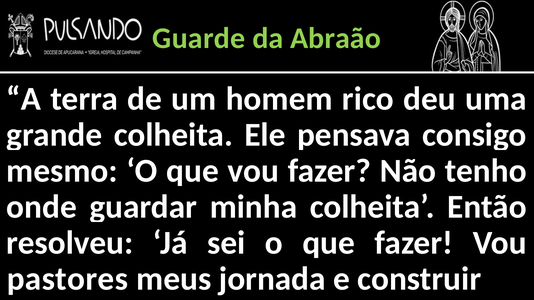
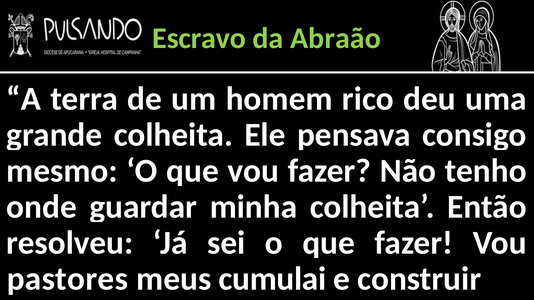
Guarde: Guarde -> Escravo (199, 38)
jornada: jornada -> cumulai (272, 279)
